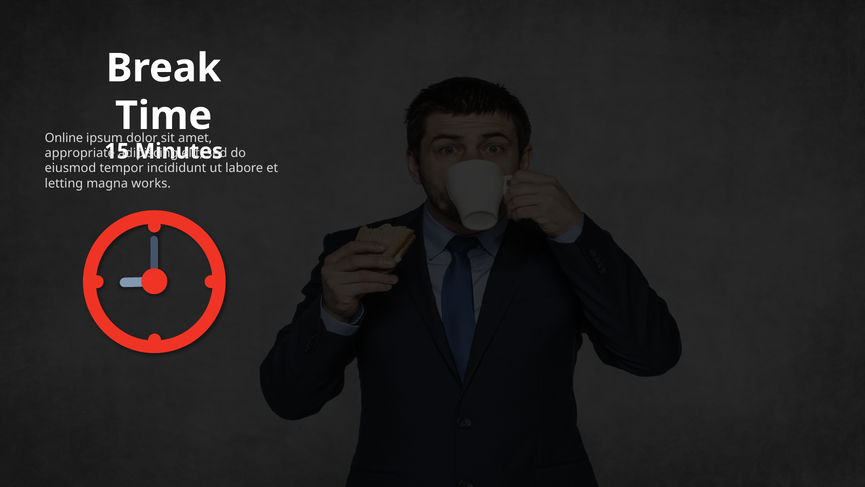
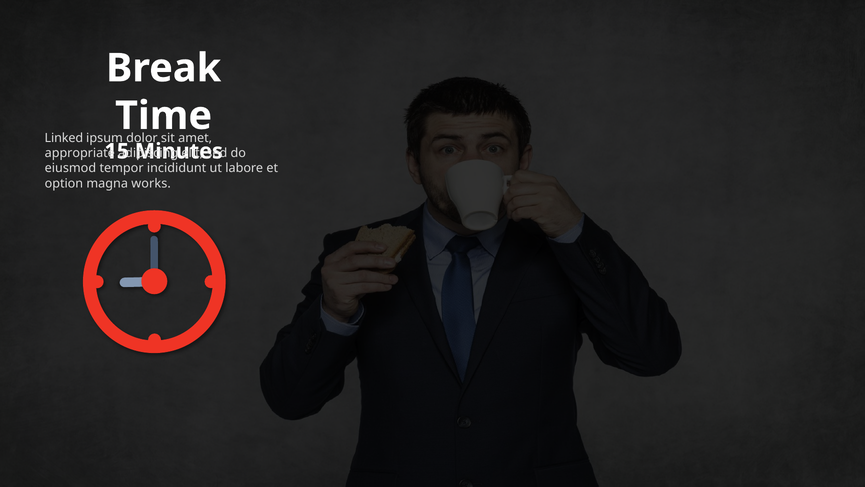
Online: Online -> Linked (64, 138)
letting: letting -> option (64, 183)
